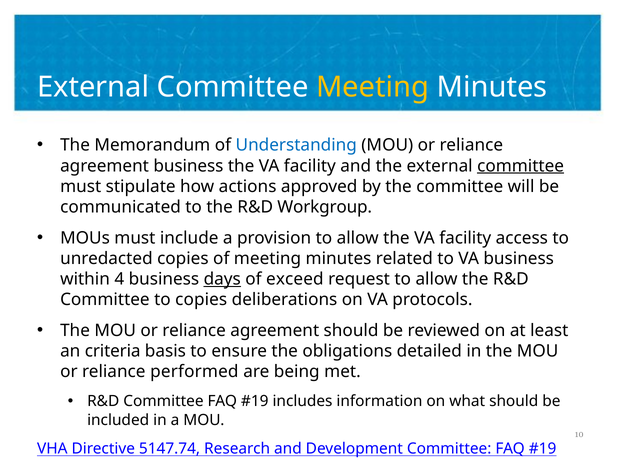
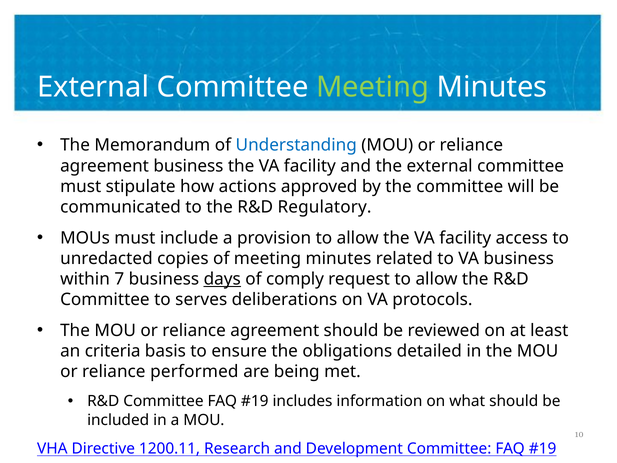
Meeting colour: yellow -> light green (373, 87)
committee underline: present -> none (521, 166)
Workgroup: Workgroup -> Regulatory (325, 207)
4: 4 -> 7 (119, 279)
exceed: exceed -> comply (295, 279)
to copies: copies -> serves (201, 299)
5147.74: 5147.74 -> 1200.11 (170, 448)
